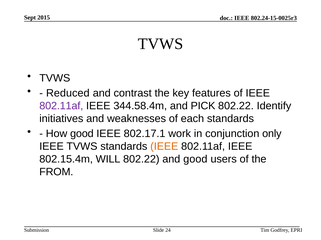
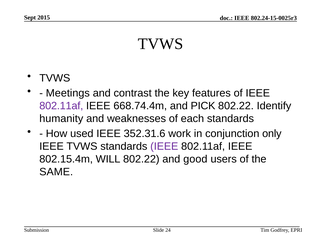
Reduced: Reduced -> Meetings (68, 93)
344.58.4m: 344.58.4m -> 668.74.4m (140, 106)
initiatives: initiatives -> humanity (61, 119)
How good: good -> used (82, 134)
802.17.1: 802.17.1 -> 352.31.6 (145, 134)
IEEE colour: orange -> purple (164, 147)
FROM: FROM -> SAME (56, 172)
